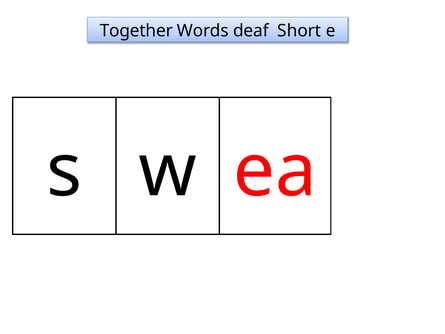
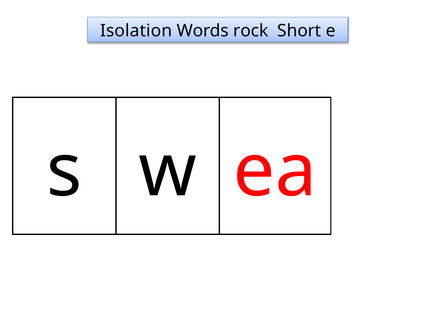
Together: Together -> Isolation (136, 31)
deaf: deaf -> rock (251, 31)
